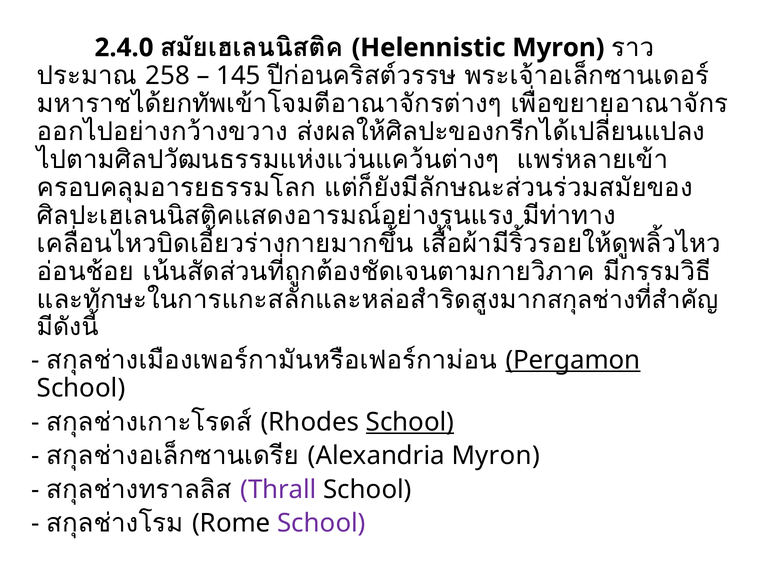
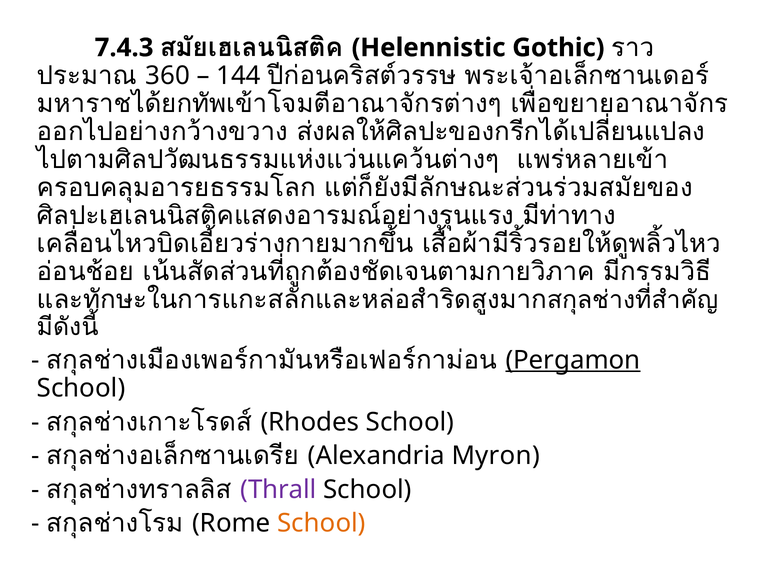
2.4.0: 2.4.0 -> 7.4.3 (124, 48)
Helennistic Myron: Myron -> Gothic (558, 48)
258: 258 -> 360 (168, 76)
145: 145 -> 144 (238, 76)
School underline: present -> none (410, 422)
School colour: purple -> orange (321, 523)
